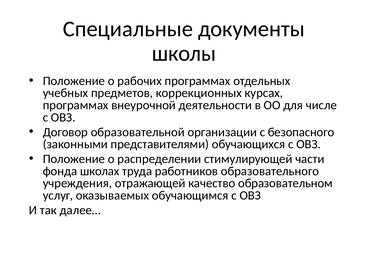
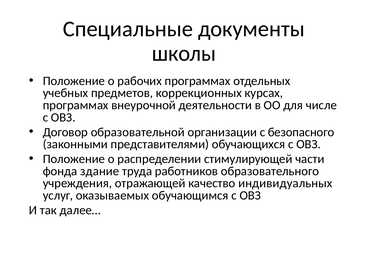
школах: школах -> здание (100, 171)
образовательном: образовательном -> индивидуальных (285, 183)
